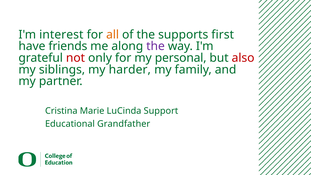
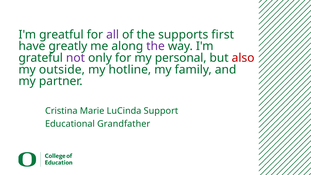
interest: interest -> greatful (61, 35)
all colour: orange -> purple (113, 35)
friends: friends -> greatly (68, 46)
not colour: red -> purple (75, 58)
siblings: siblings -> outside (62, 70)
harder: harder -> hotline (130, 70)
